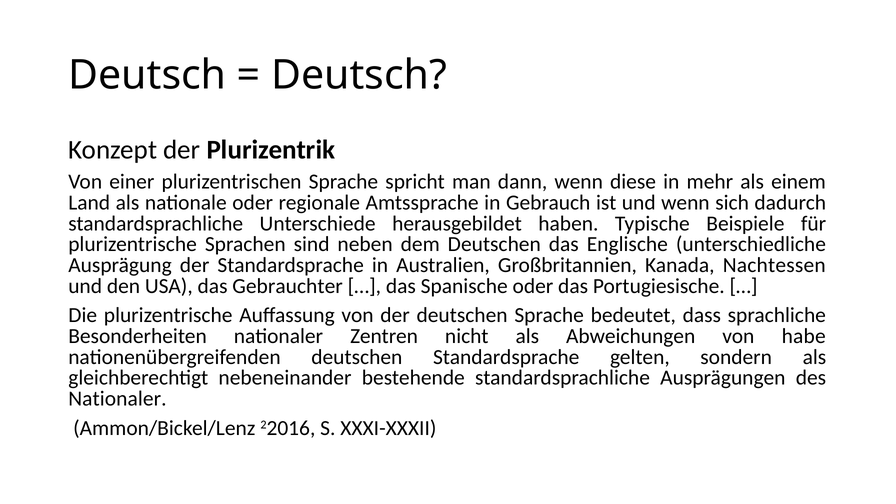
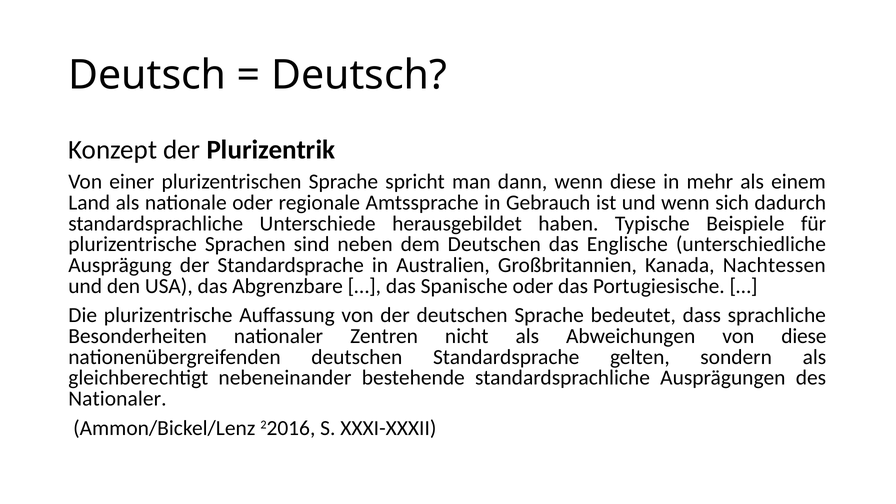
Gebrauchter: Gebrauchter -> Abgrenzbare (288, 286)
von habe: habe -> diese (804, 336)
